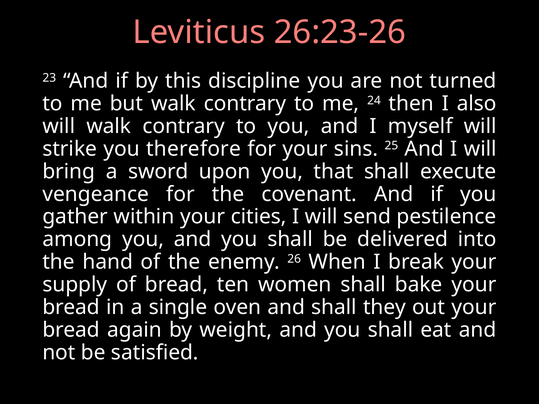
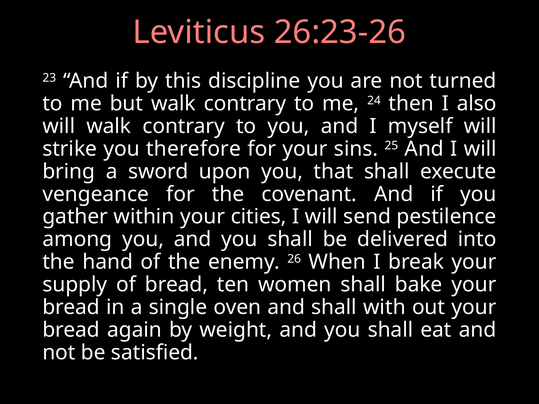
they: they -> with (384, 307)
